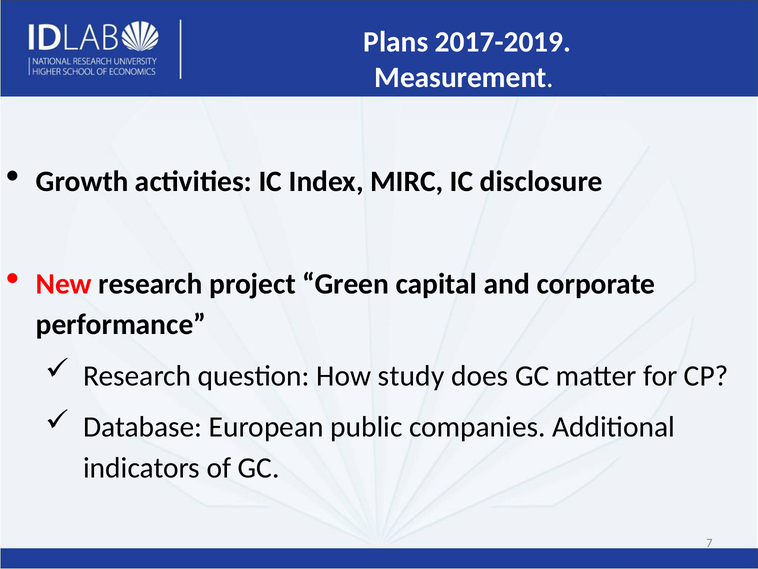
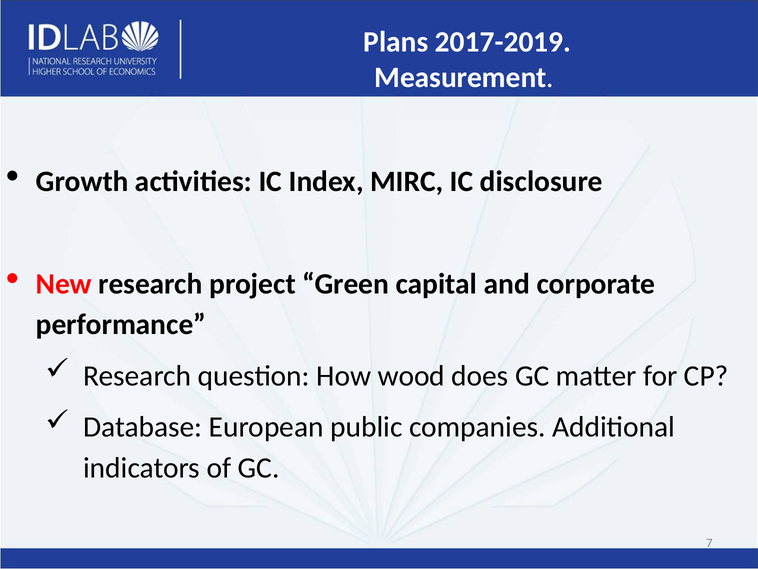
study: study -> wood (411, 376)
